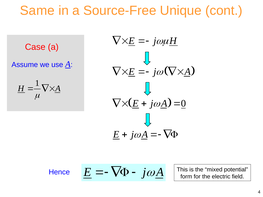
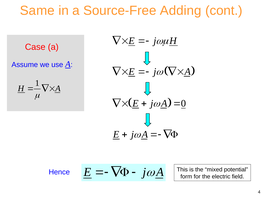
Unique: Unique -> Adding (181, 11)
